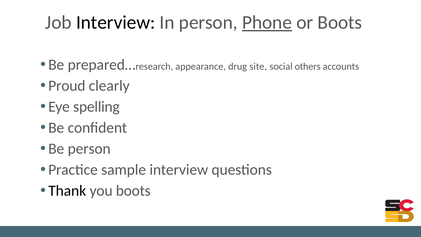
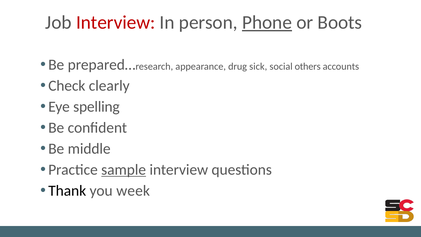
Interview colour: black -> red (116, 22)
site: site -> sick (258, 66)
Proud: Proud -> Check (67, 86)
Be person: person -> middle (89, 149)
sample underline: none -> present (124, 170)
you boots: boots -> week (133, 191)
